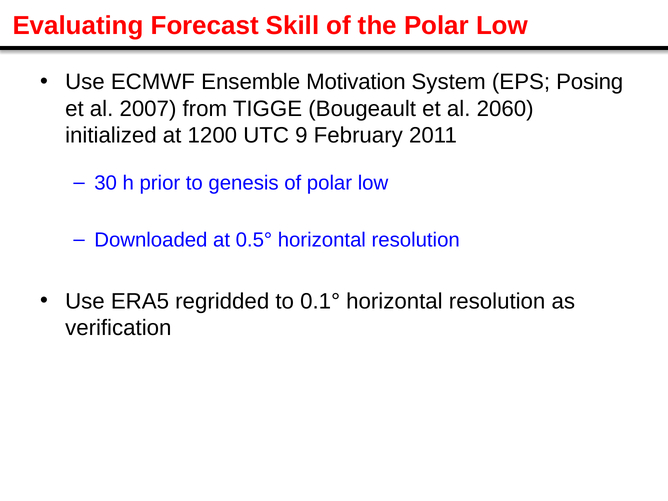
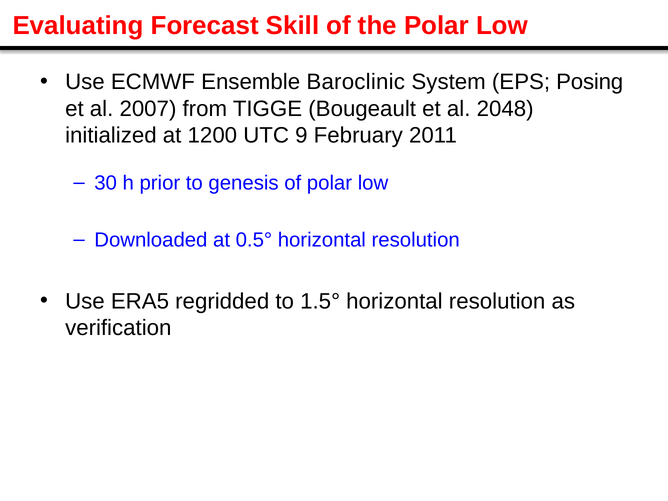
Motivation: Motivation -> Baroclinic (356, 82)
2060: 2060 -> 2048 (505, 109)
0.1°: 0.1° -> 1.5° (320, 301)
